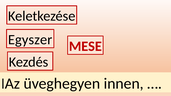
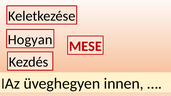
Egyszer: Egyszer -> Hogyan (30, 40)
